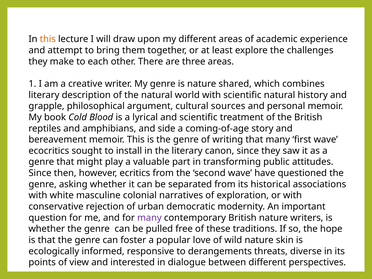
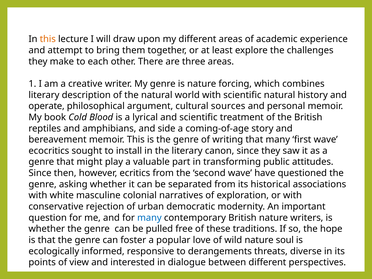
shared: shared -> forcing (235, 84)
grapple: grapple -> operate (47, 106)
many colour: purple -> blue (149, 218)
skin: skin -> soul (285, 240)
